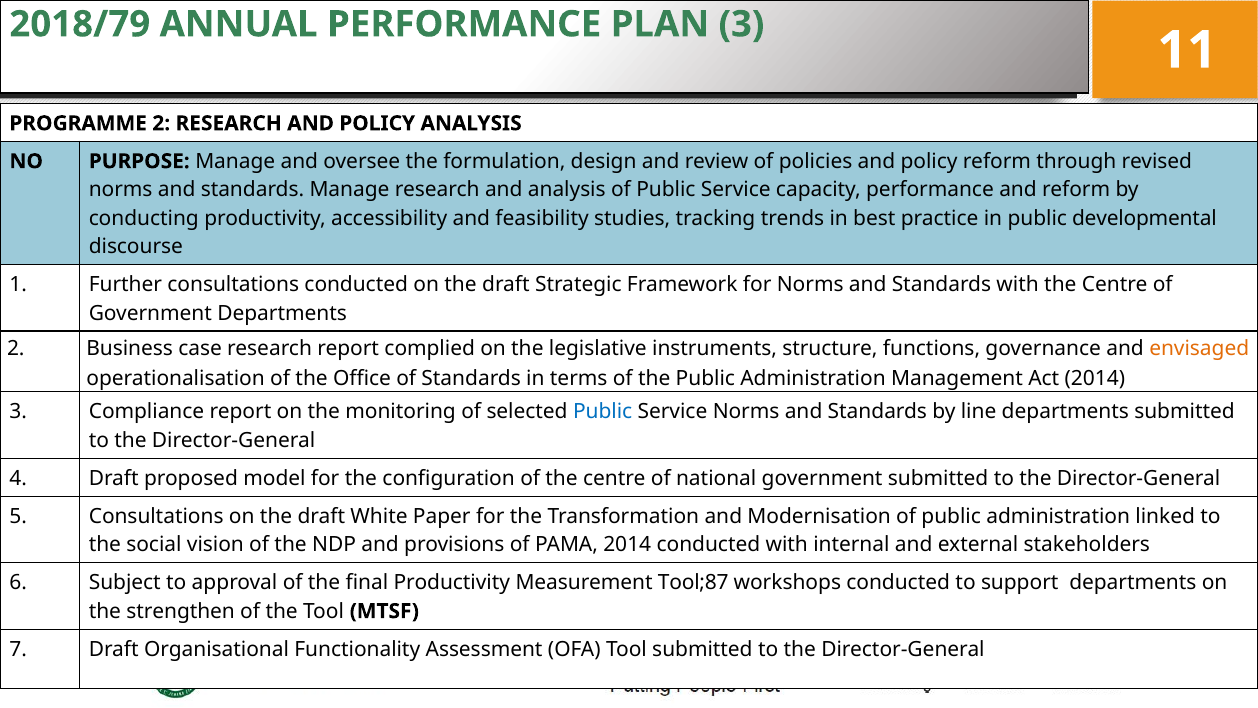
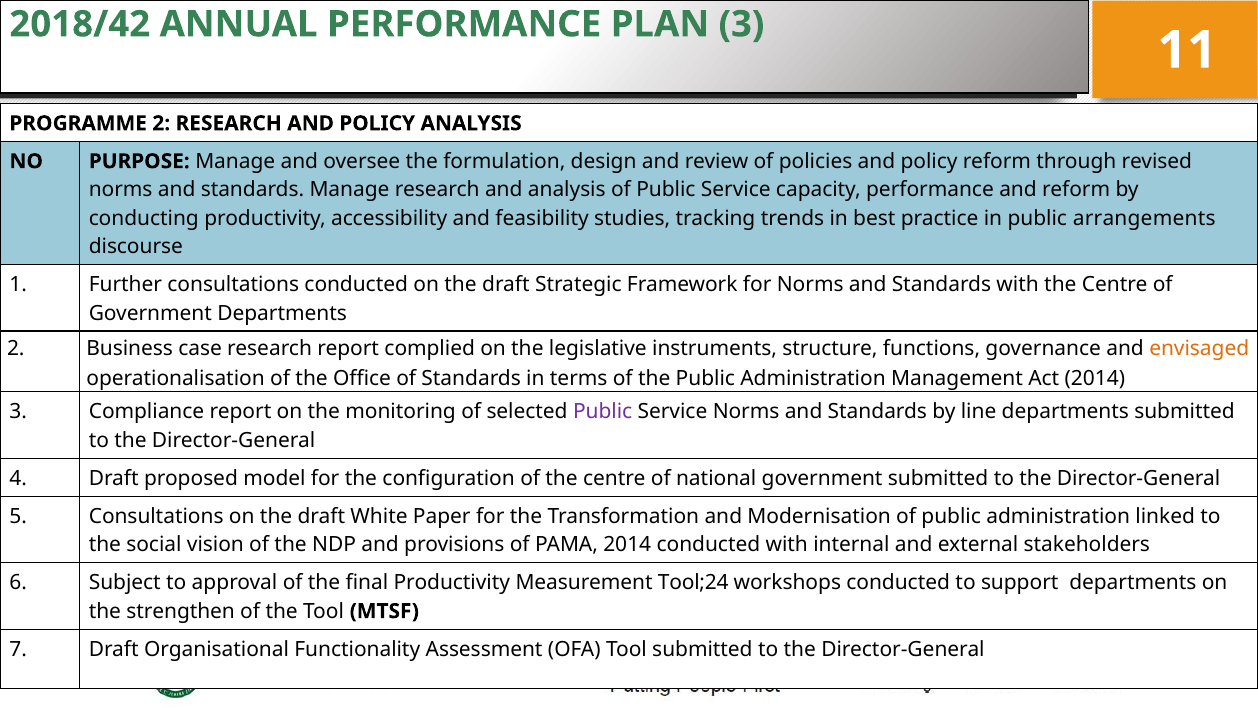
2018/79: 2018/79 -> 2018/42 (80, 24)
developmental: developmental -> arrangements (1144, 218)
Public colour: blue -> purple (603, 412)
Tool;87: Tool;87 -> Tool;24 (693, 582)
